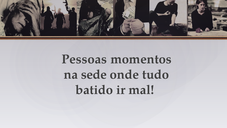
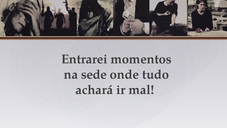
Pessoas: Pessoas -> Entrarei (84, 59)
batido: batido -> achará (94, 90)
